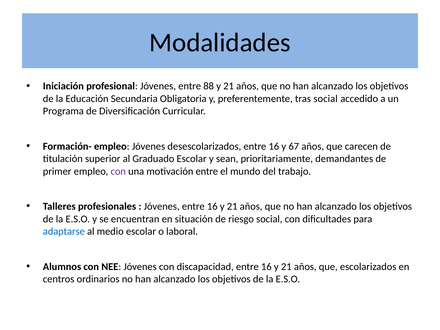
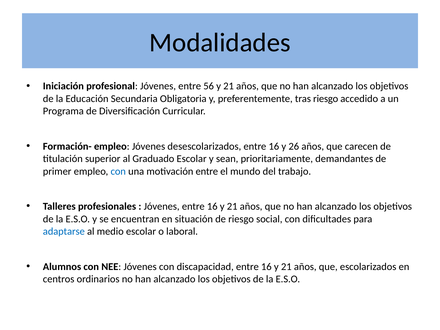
88: 88 -> 56 (209, 86)
tras social: social -> riesgo (326, 99)
67: 67 -> 26 (294, 146)
con colour: purple -> blue (118, 171)
